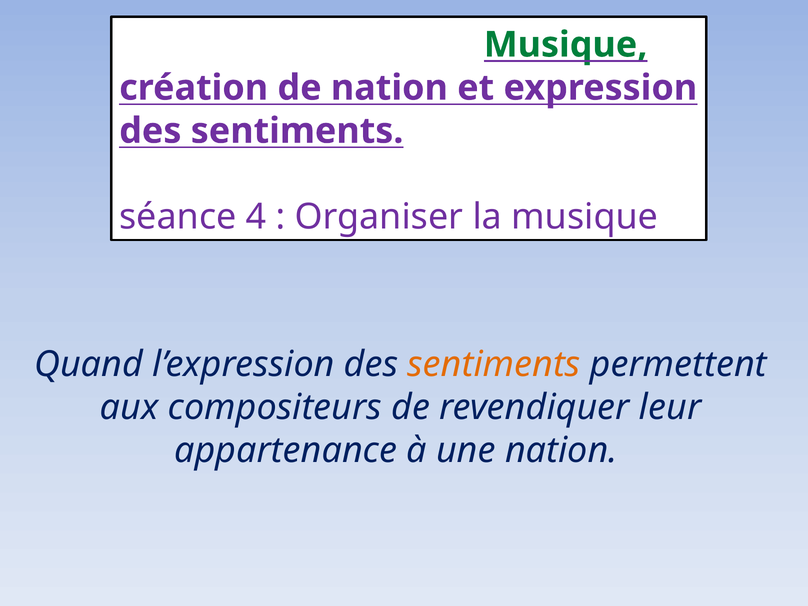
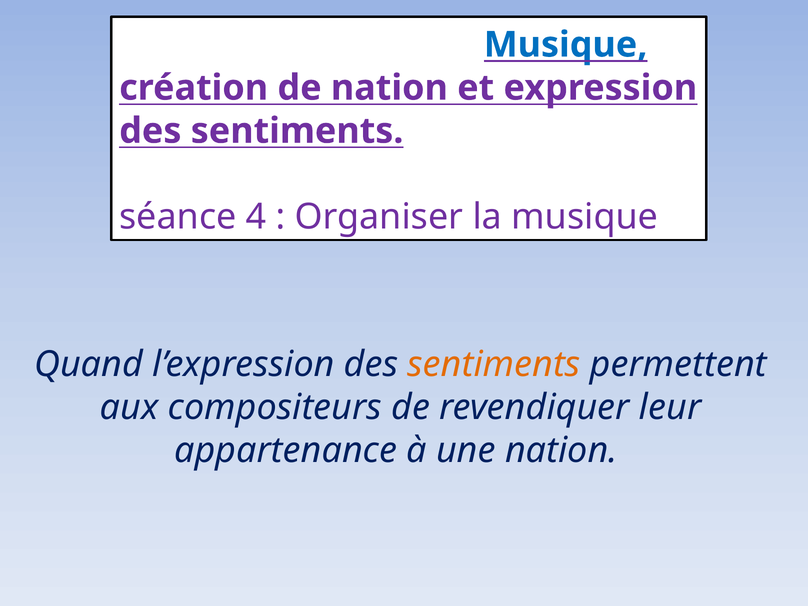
Musique colour: green -> blue (566, 45)
